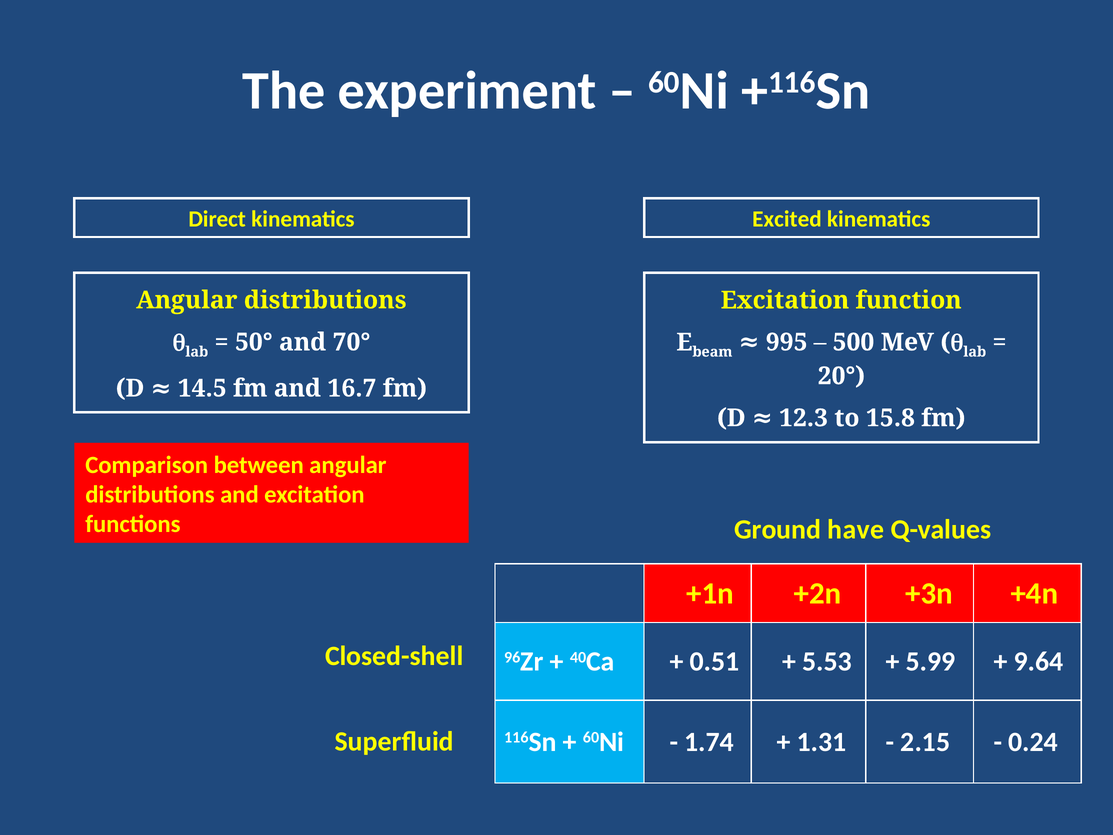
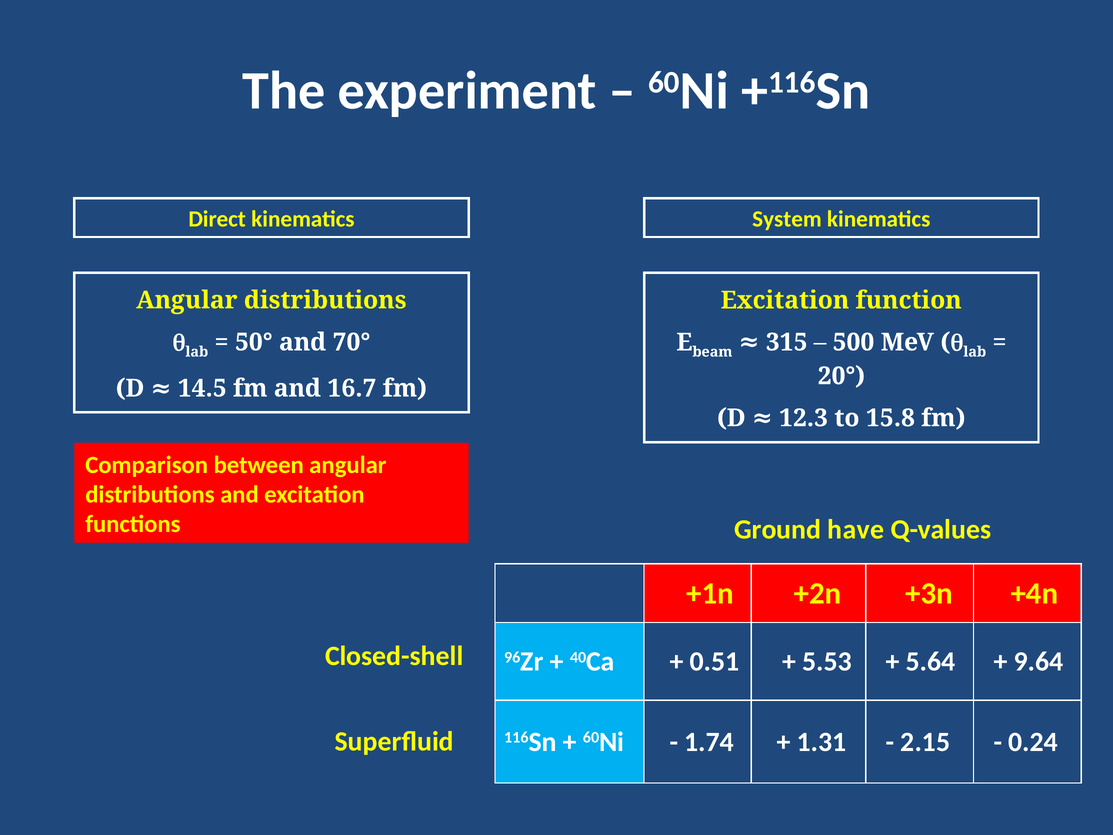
Excited: Excited -> System (787, 219)
995: 995 -> 315 (787, 342)
5.99: 5.99 -> 5.64 (931, 661)
